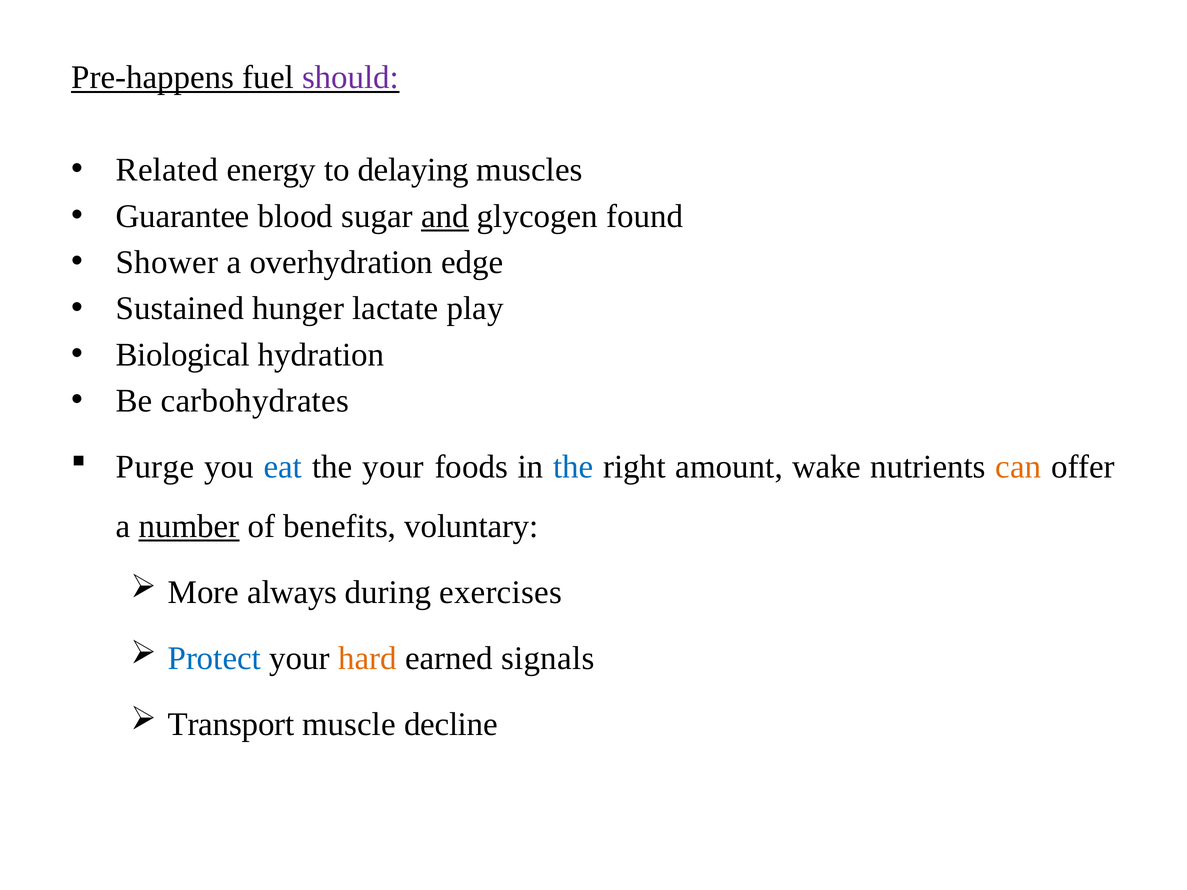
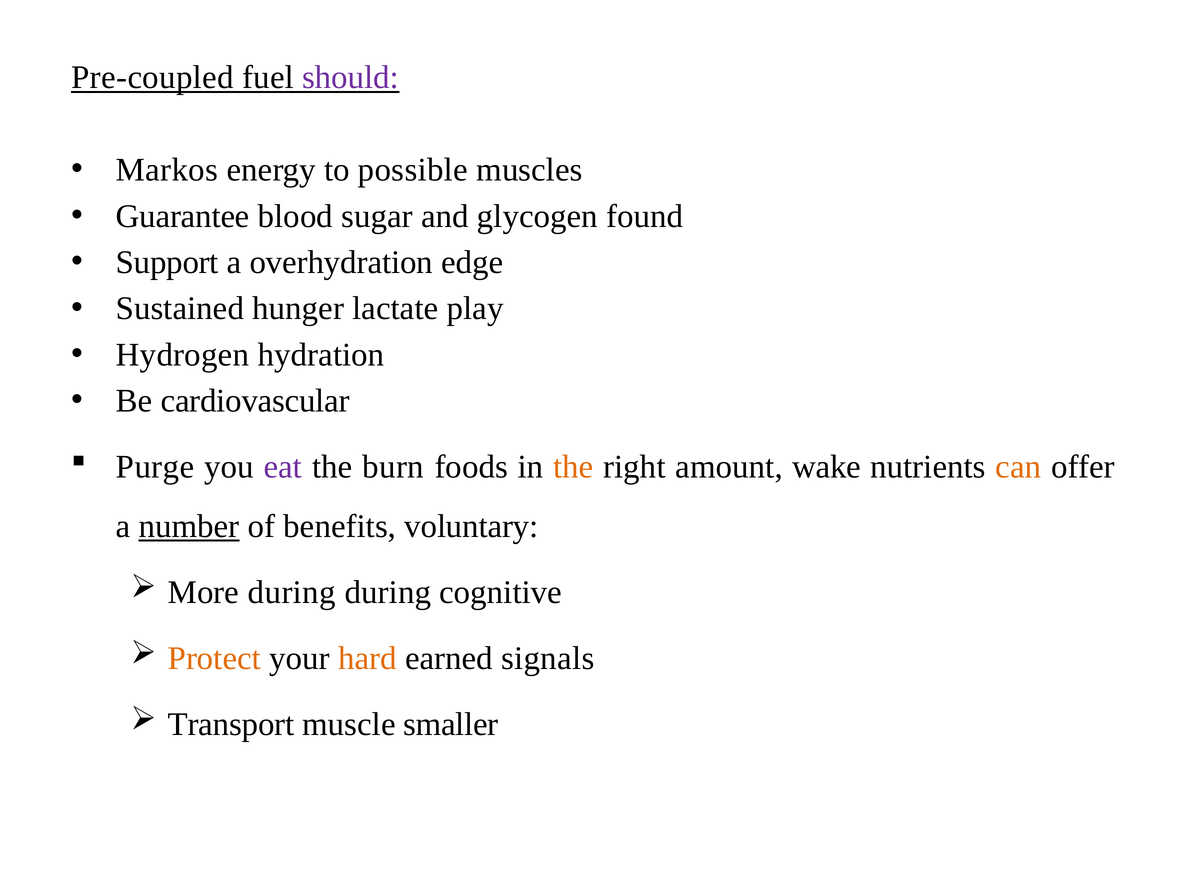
Pre-happens: Pre-happens -> Pre-coupled (153, 78)
Related: Related -> Markos (167, 170)
delaying: delaying -> possible (413, 170)
and underline: present -> none (445, 216)
Shower: Shower -> Support (167, 262)
Biological: Biological -> Hydrogen (182, 355)
carbohydrates: carbohydrates -> cardiovascular (255, 401)
eat colour: blue -> purple (283, 467)
the your: your -> burn (393, 467)
the colour: blue -> orange (573, 467)
More always: always -> during (292, 593)
exercises: exercises -> cognitive (501, 593)
Protect colour: blue -> orange (214, 659)
decline: decline -> smaller (451, 725)
